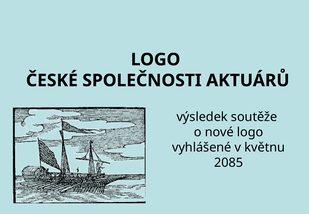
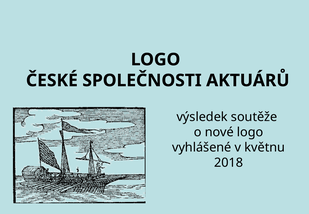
2085: 2085 -> 2018 (229, 163)
